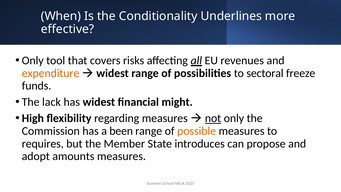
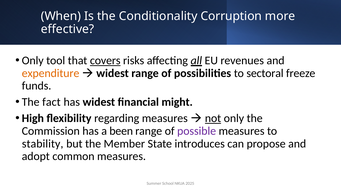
Underlines: Underlines -> Corruption (231, 16)
covers underline: none -> present (105, 60)
lack: lack -> fact (51, 102)
possible colour: orange -> purple (197, 131)
requires: requires -> stability (43, 144)
amounts: amounts -> common (73, 156)
